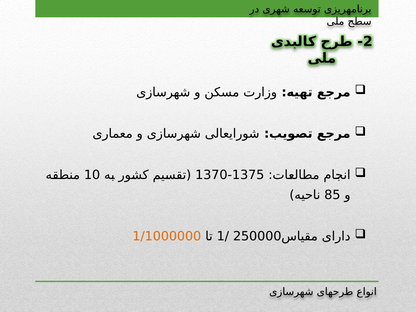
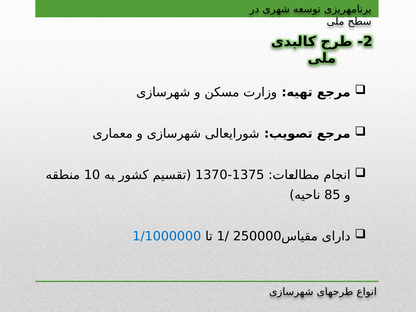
1/1000000 colour: orange -> blue (167, 236)
